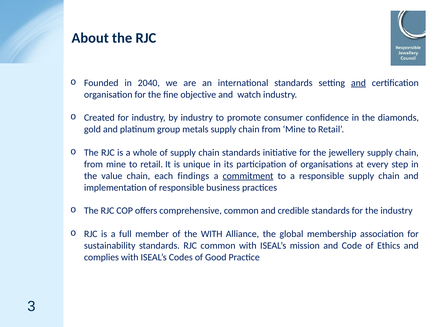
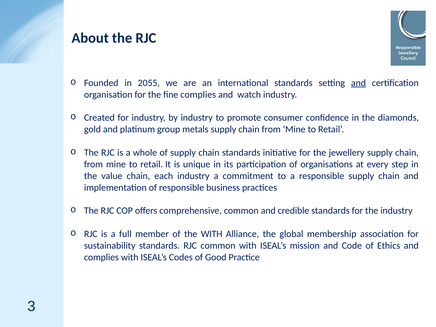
2040: 2040 -> 2055 (149, 83)
fine objective: objective -> complies (198, 95)
each findings: findings -> industry (193, 176)
commitment underline: present -> none (248, 176)
